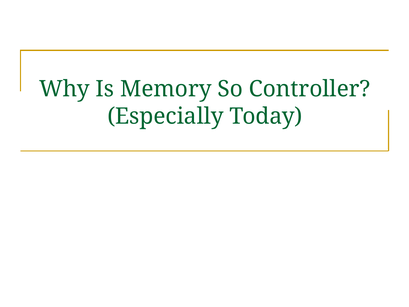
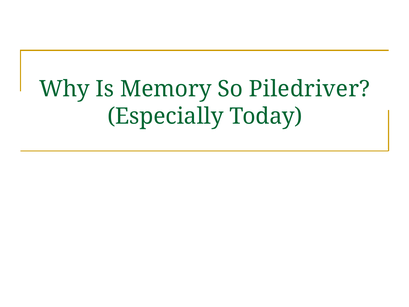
Controller: Controller -> Piledriver (309, 89)
